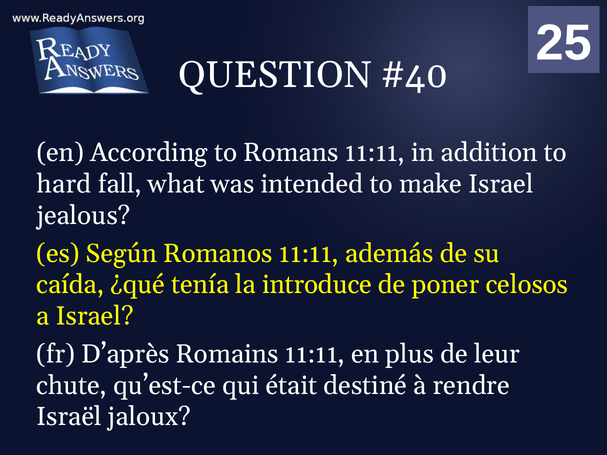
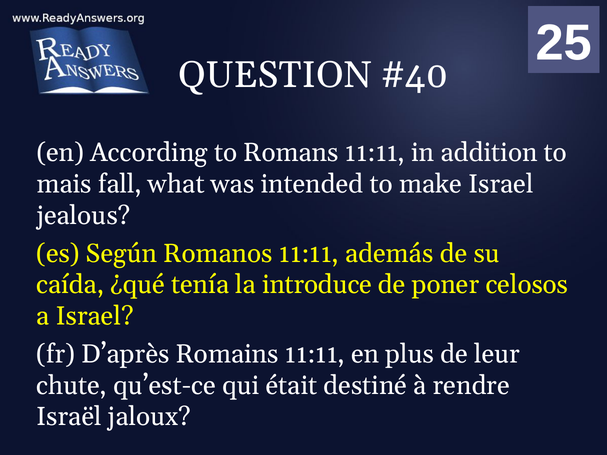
hard: hard -> mais (64, 184)
